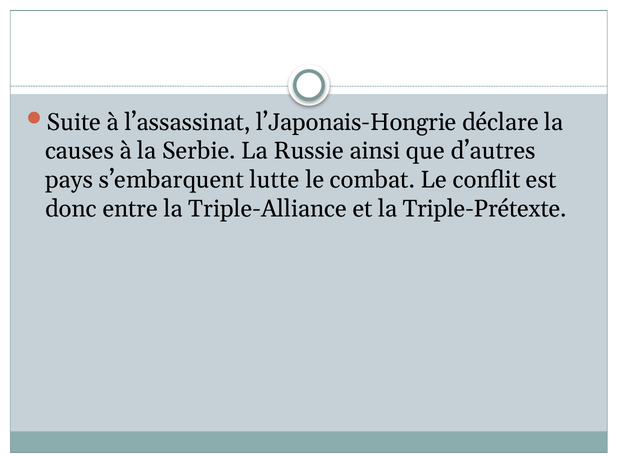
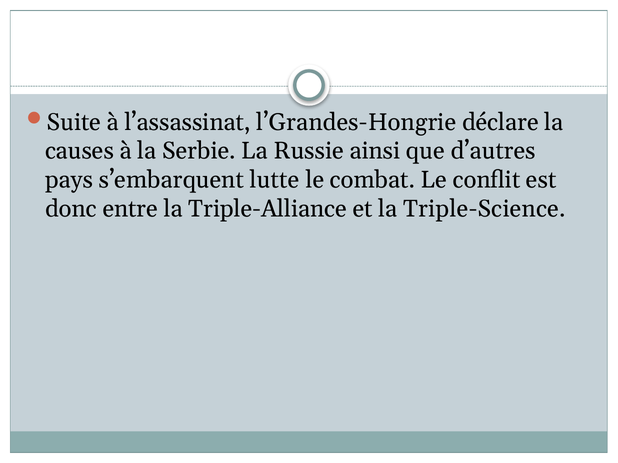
l’Japonais-Hongrie: l’Japonais-Hongrie -> l’Grandes-Hongrie (356, 122)
Triple-Prétexte: Triple-Prétexte -> Triple-Science (484, 209)
